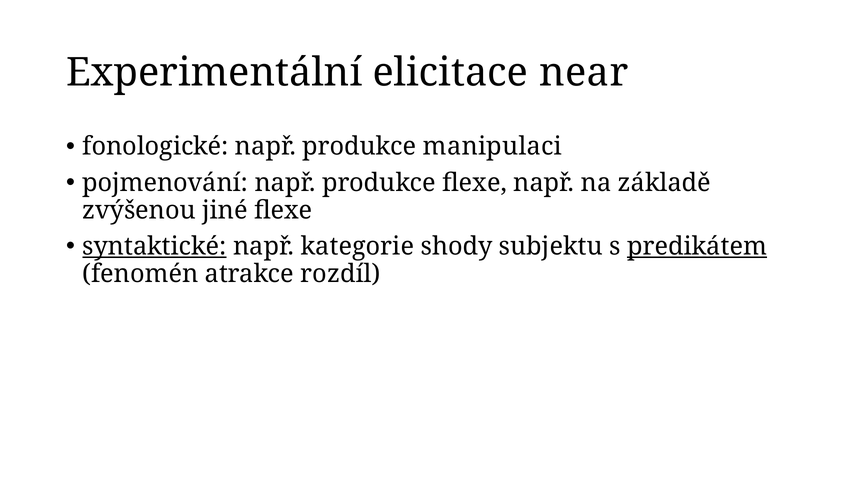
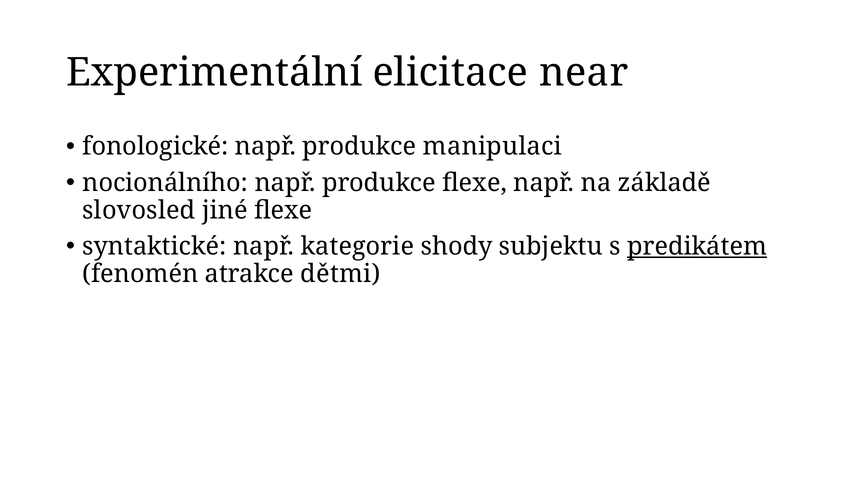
pojmenování: pojmenování -> nocionálního (165, 183)
zvýšenou: zvýšenou -> slovosled (139, 210)
syntaktické underline: present -> none (154, 246)
rozdíl: rozdíl -> dětmi (340, 274)
